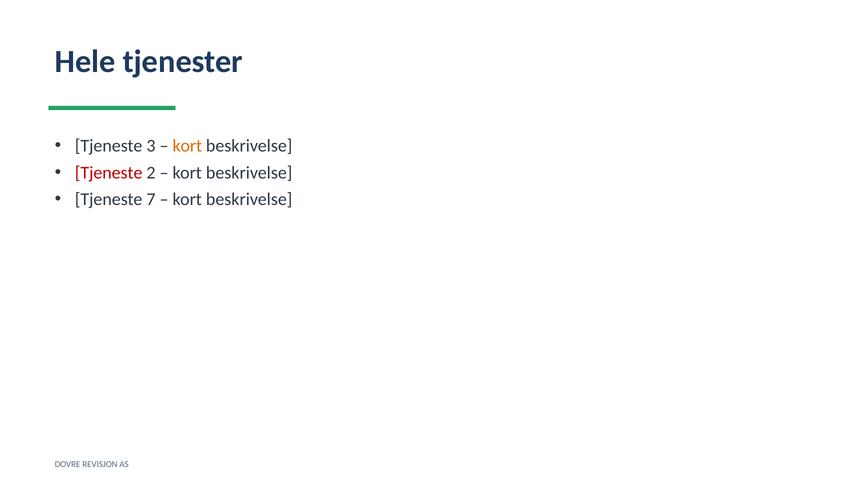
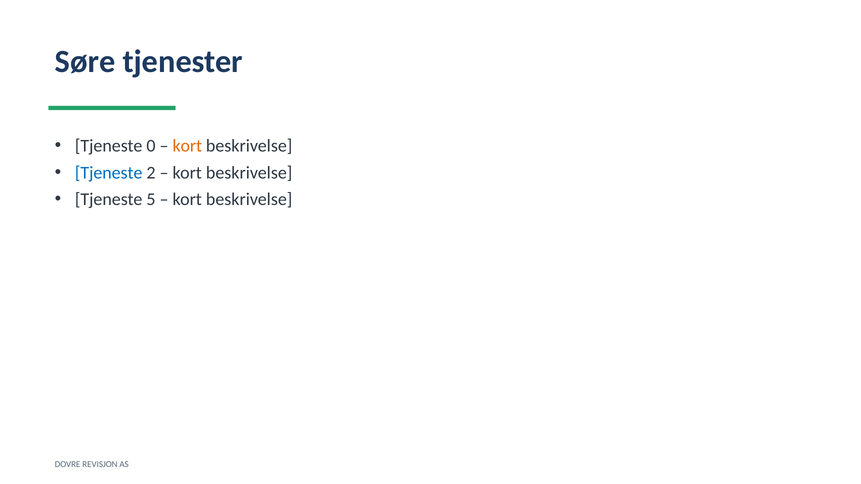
Hele: Hele -> Søre (85, 61)
3: 3 -> 0 (151, 146)
Tjeneste colour: red -> blue (109, 173)
7: 7 -> 5 (151, 200)
